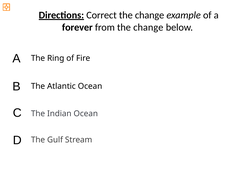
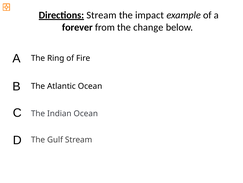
Directions Correct: Correct -> Stream (101, 15)
change: change -> impact (149, 15)
